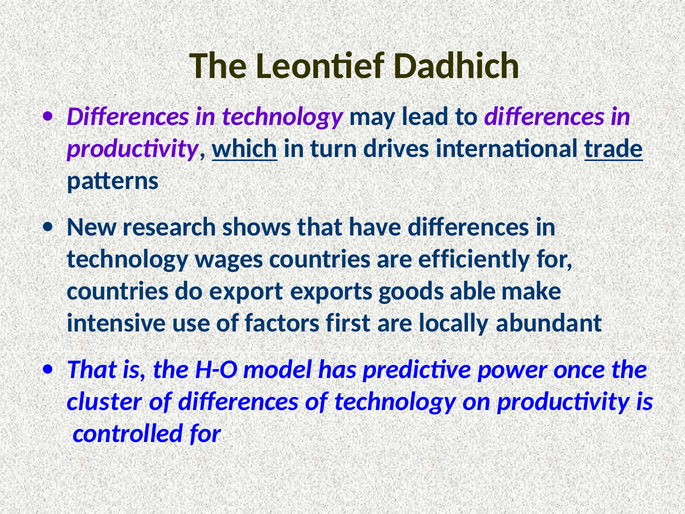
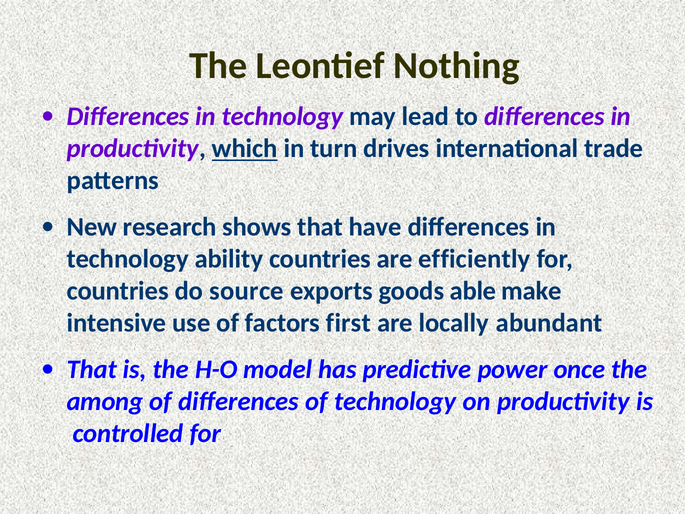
Dadhich: Dadhich -> Nothing (456, 66)
trade underline: present -> none (614, 149)
wages: wages -> ability (229, 259)
export: export -> source (247, 291)
cluster: cluster -> among (105, 401)
